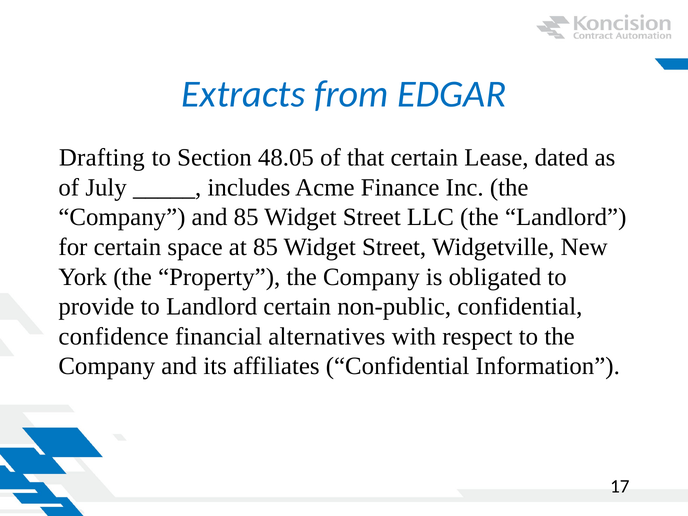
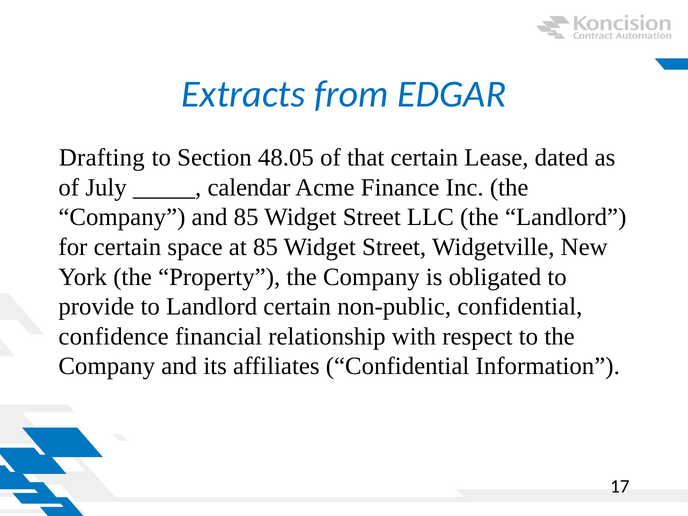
includes: includes -> calendar (249, 187)
alternatives: alternatives -> relationship (327, 336)
